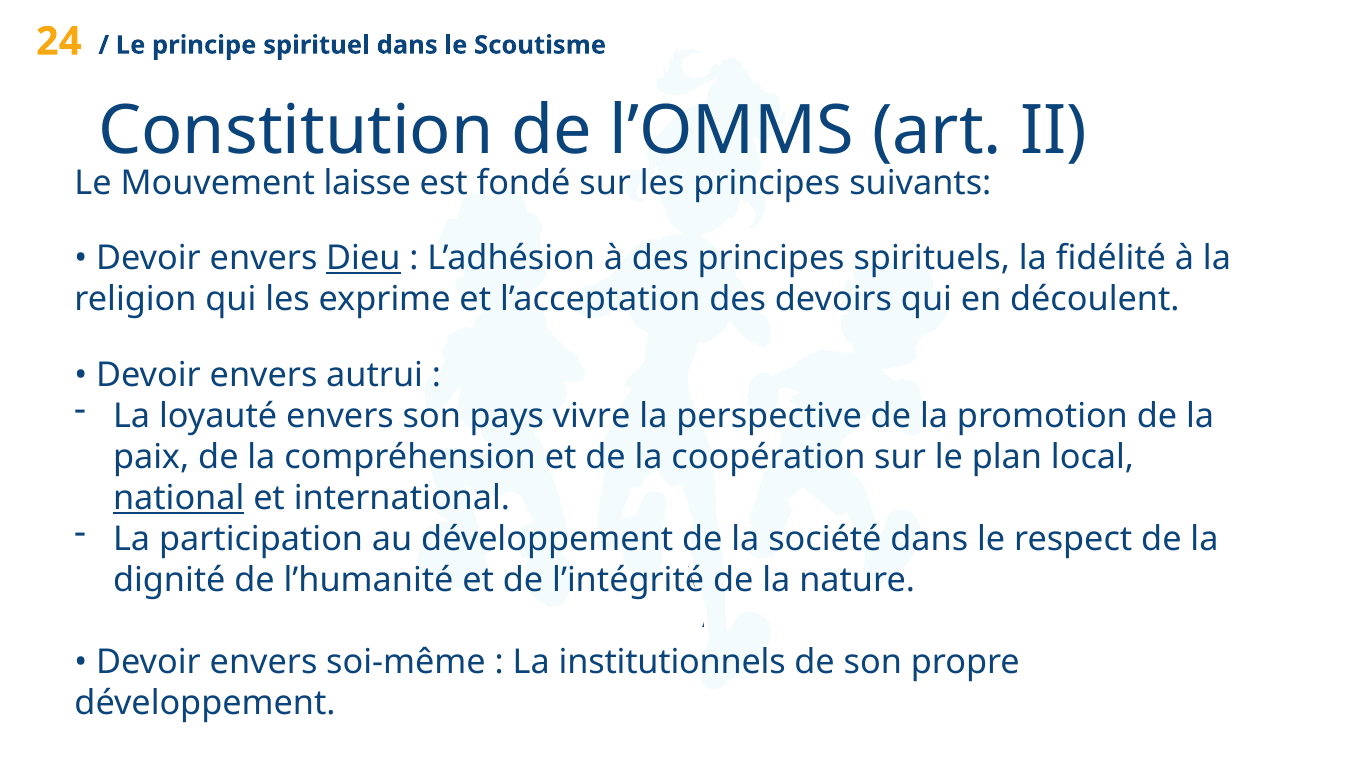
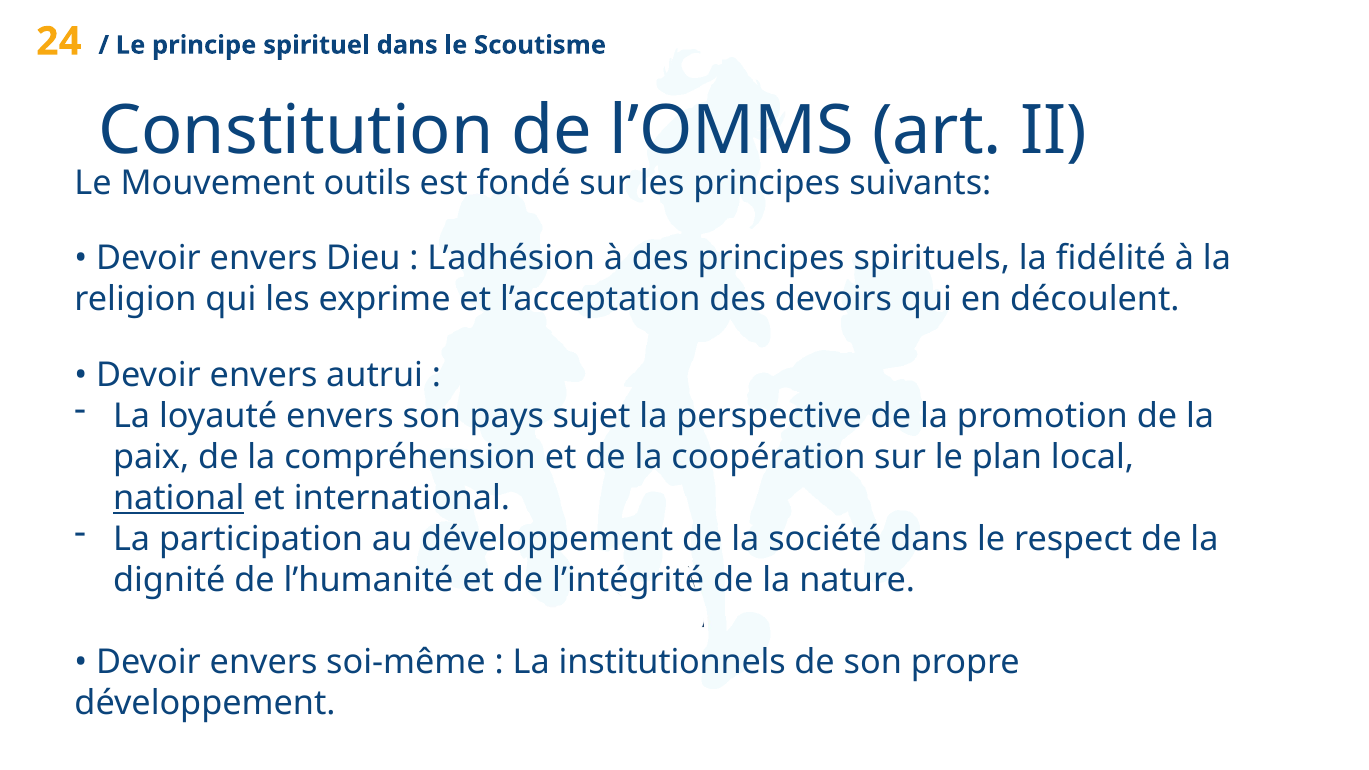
laisse: laisse -> outils (367, 183)
Dieu underline: present -> none (363, 259)
vivre: vivre -> sujet (592, 416)
